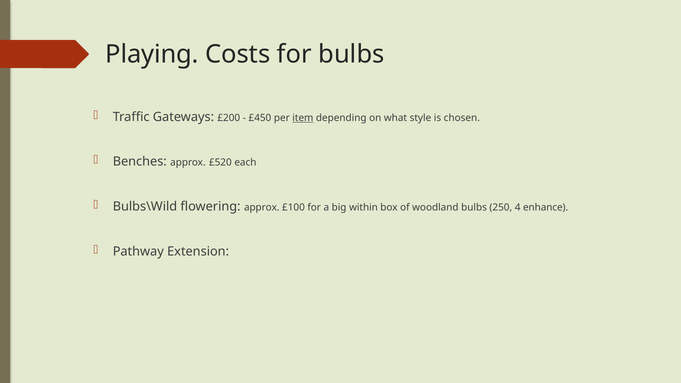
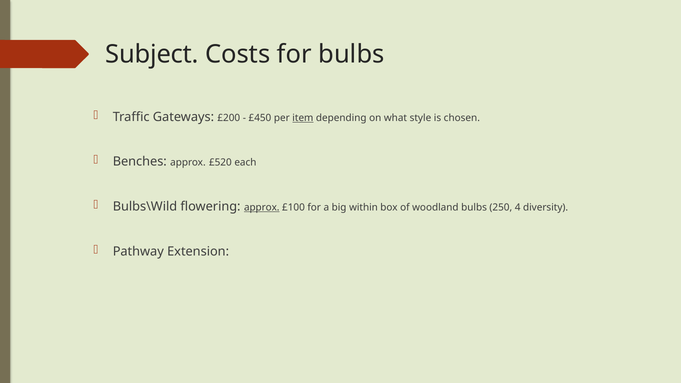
Playing: Playing -> Subject (152, 55)
approx underline: none -> present (262, 208)
enhance: enhance -> diversity (546, 208)
